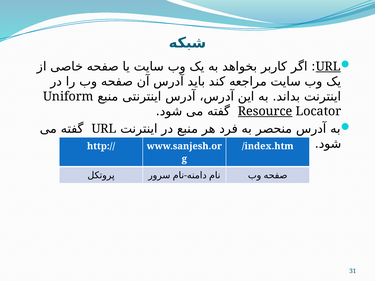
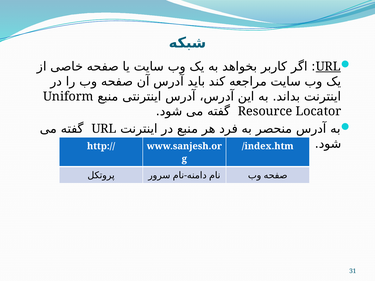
Resource underline: present -> none (265, 111)
